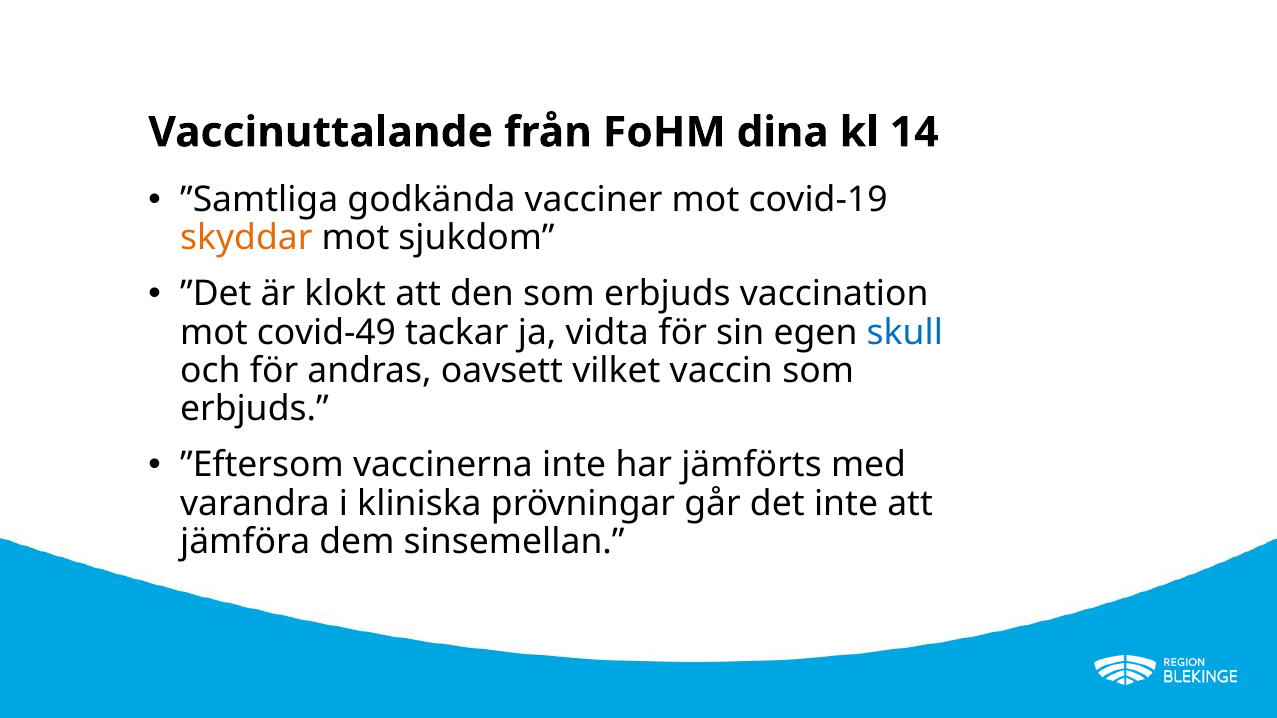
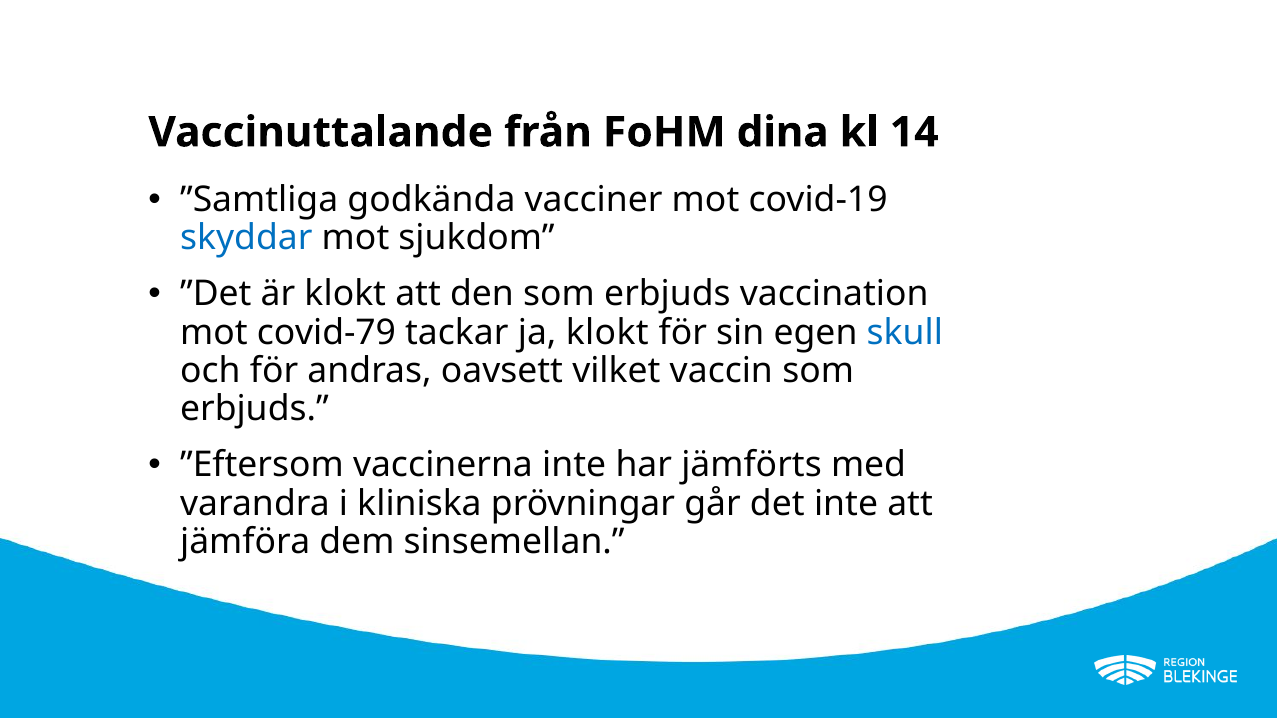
skyddar colour: orange -> blue (246, 238)
covid-49: covid-49 -> covid-79 (326, 333)
ja vidta: vidta -> klokt (607, 333)
